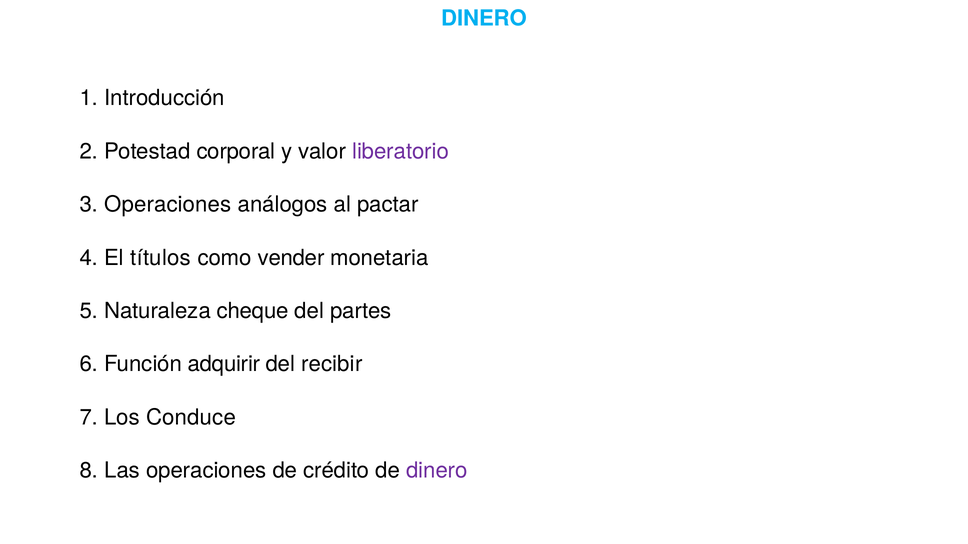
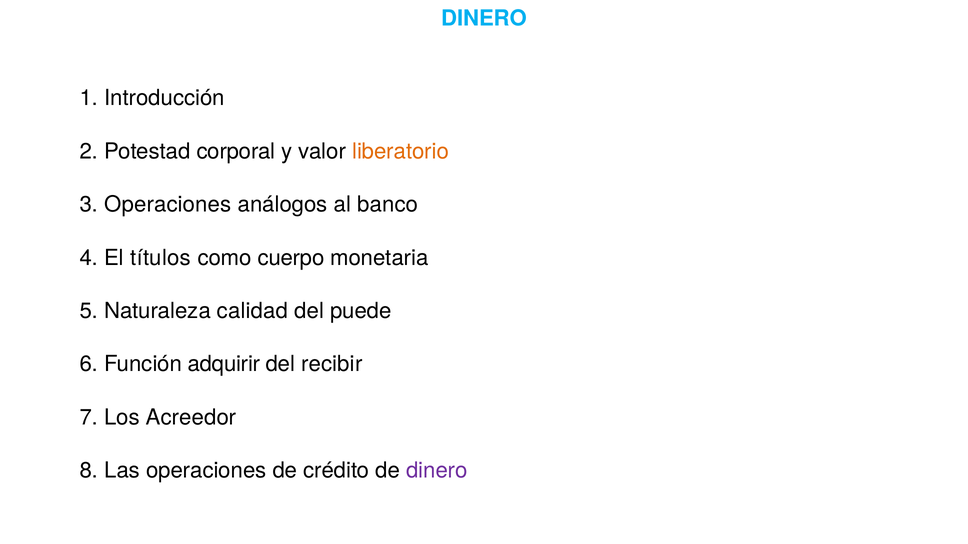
liberatorio colour: purple -> orange (401, 151)
pactar: pactar -> banco (388, 205)
vender: vender -> cuerpo (291, 258)
cheque: cheque -> calidad (253, 311)
partes: partes -> puede (361, 311)
Conduce: Conduce -> Acreedor (191, 418)
